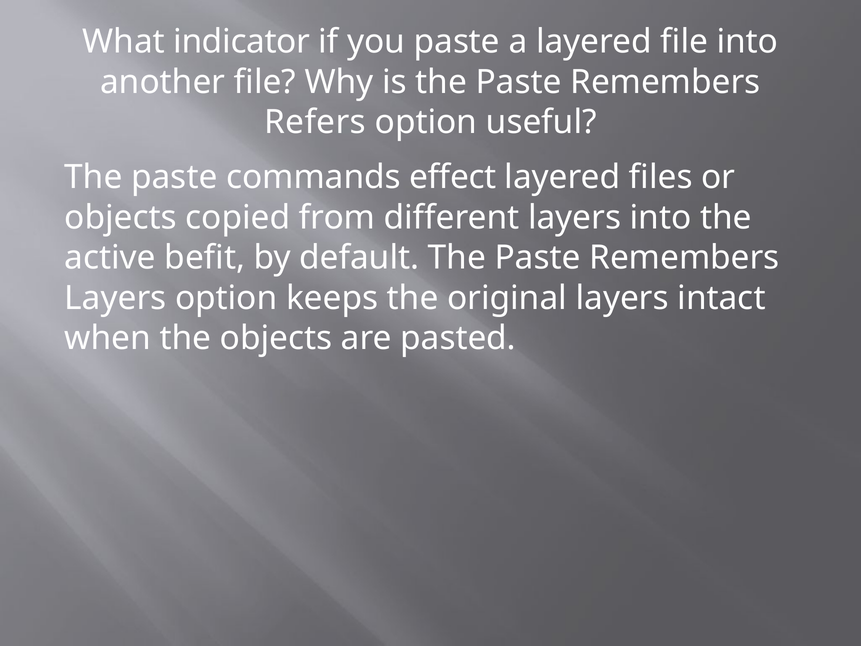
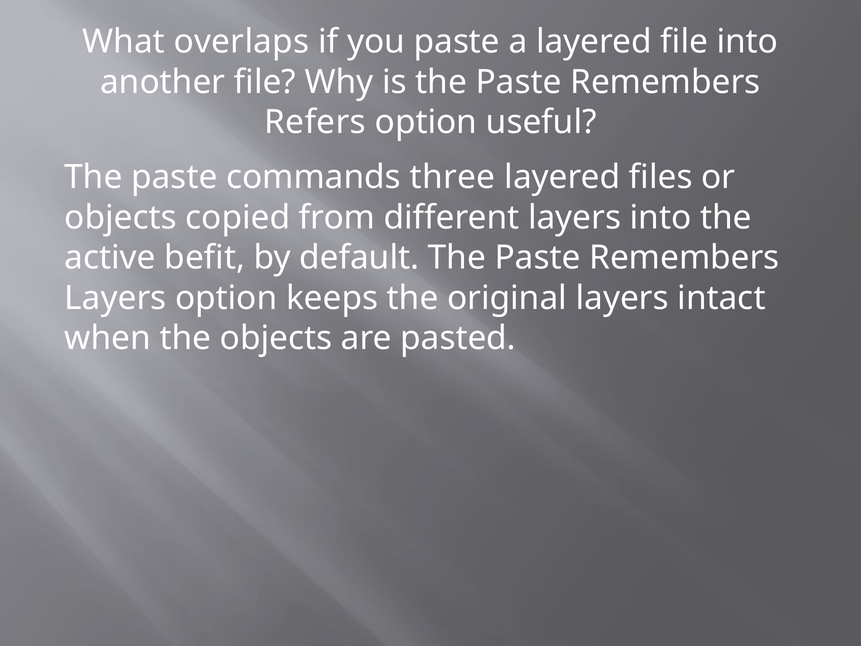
indicator: indicator -> overlaps (241, 42)
effect: effect -> three (452, 177)
